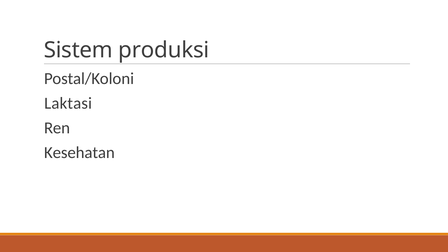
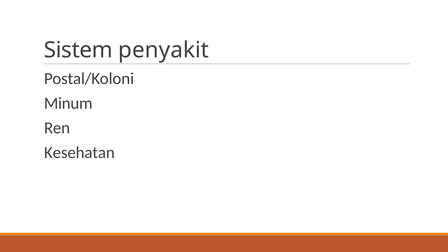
produksi: produksi -> penyakit (164, 50)
Laktasi: Laktasi -> Minum (68, 103)
